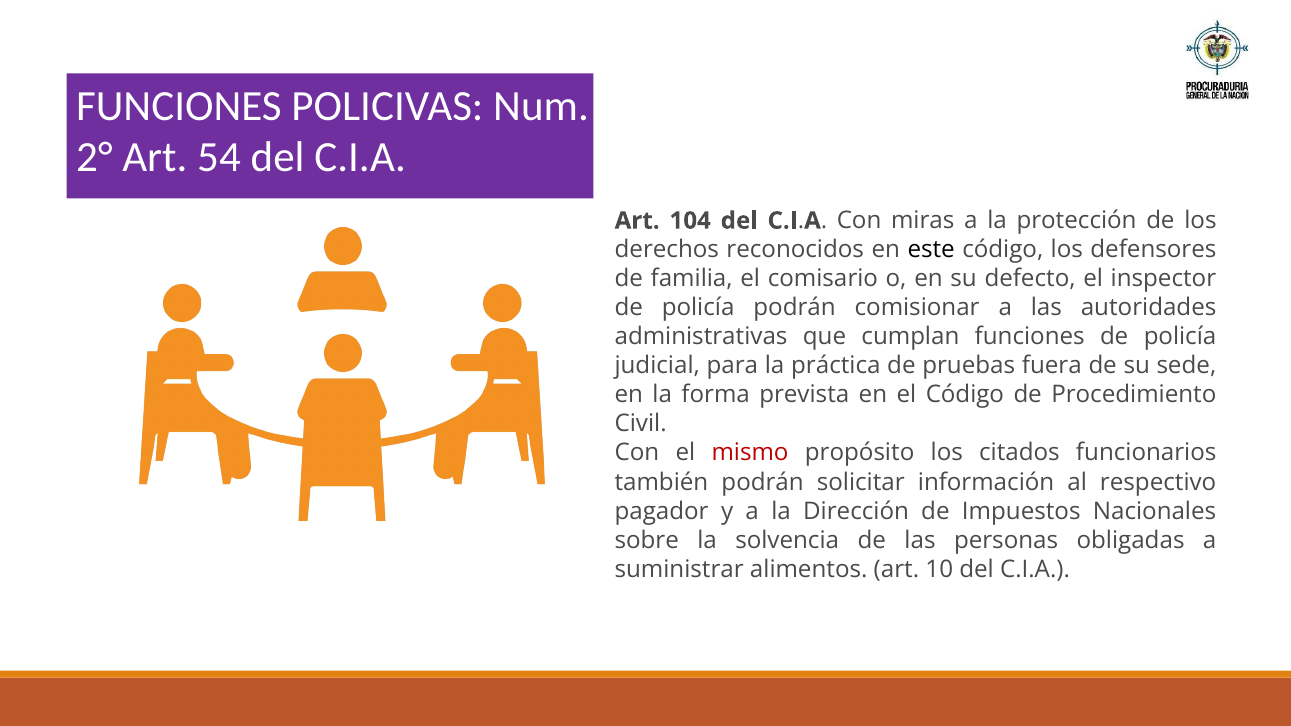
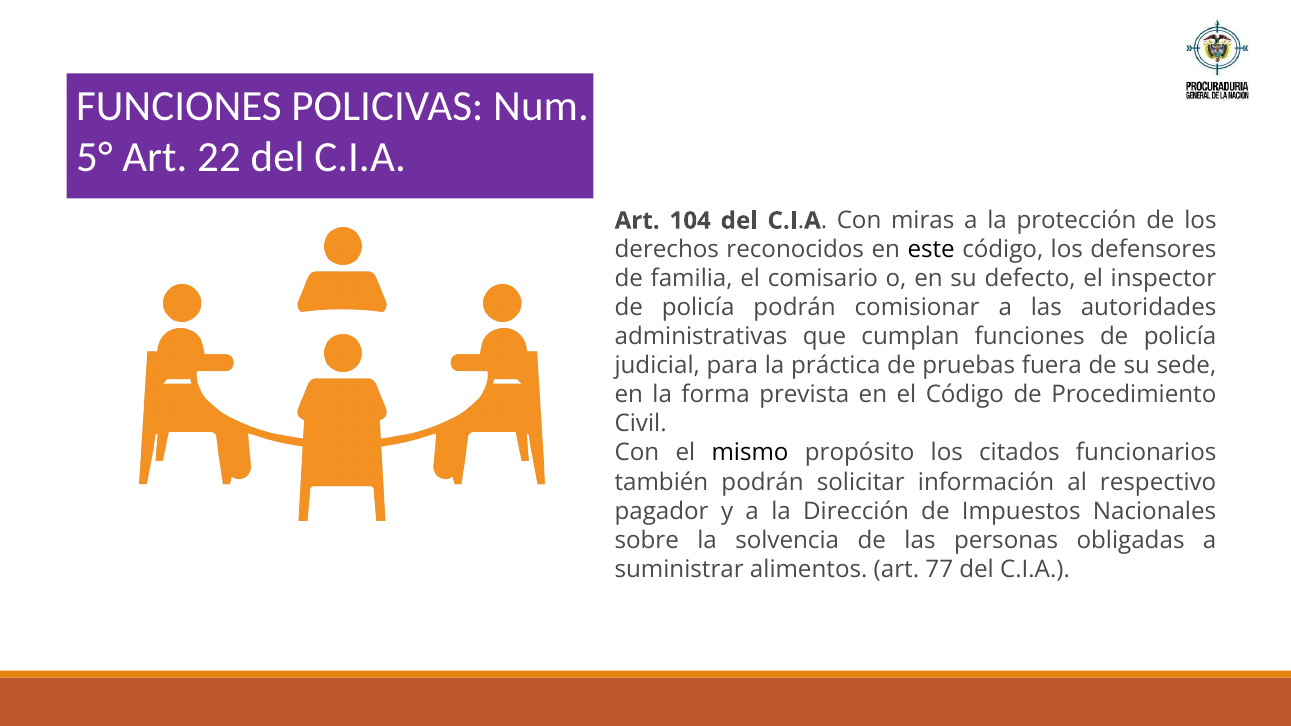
2°: 2° -> 5° (94, 158)
54: 54 -> 22 (219, 158)
mismo colour: red -> black (750, 453)
10: 10 -> 77 (939, 569)
